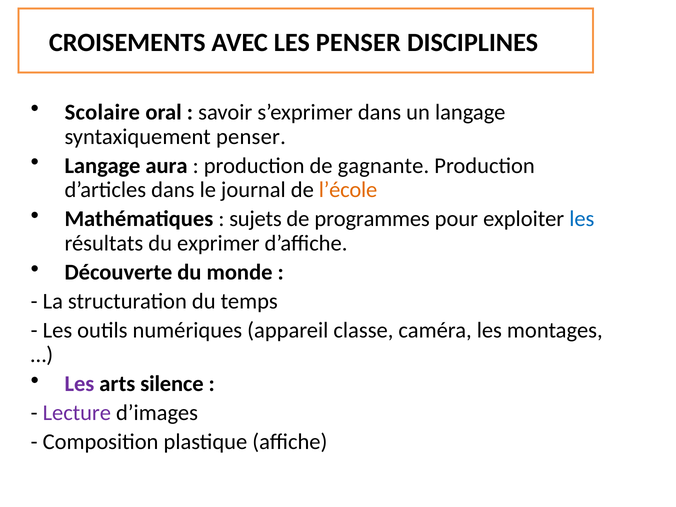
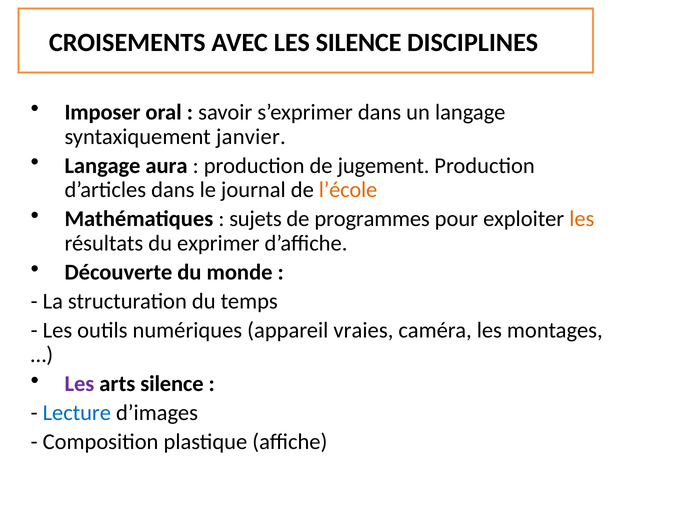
LES PENSER: PENSER -> SILENCE (359, 42)
Scolaire: Scolaire -> Imposer (103, 112)
syntaxiquement penser: penser -> janvier (251, 137)
gagnante: gagnante -> jugement (384, 166)
les colour: blue -> orange (582, 219)
classe: classe -> vraies (363, 331)
Lecture colour: purple -> blue (77, 413)
